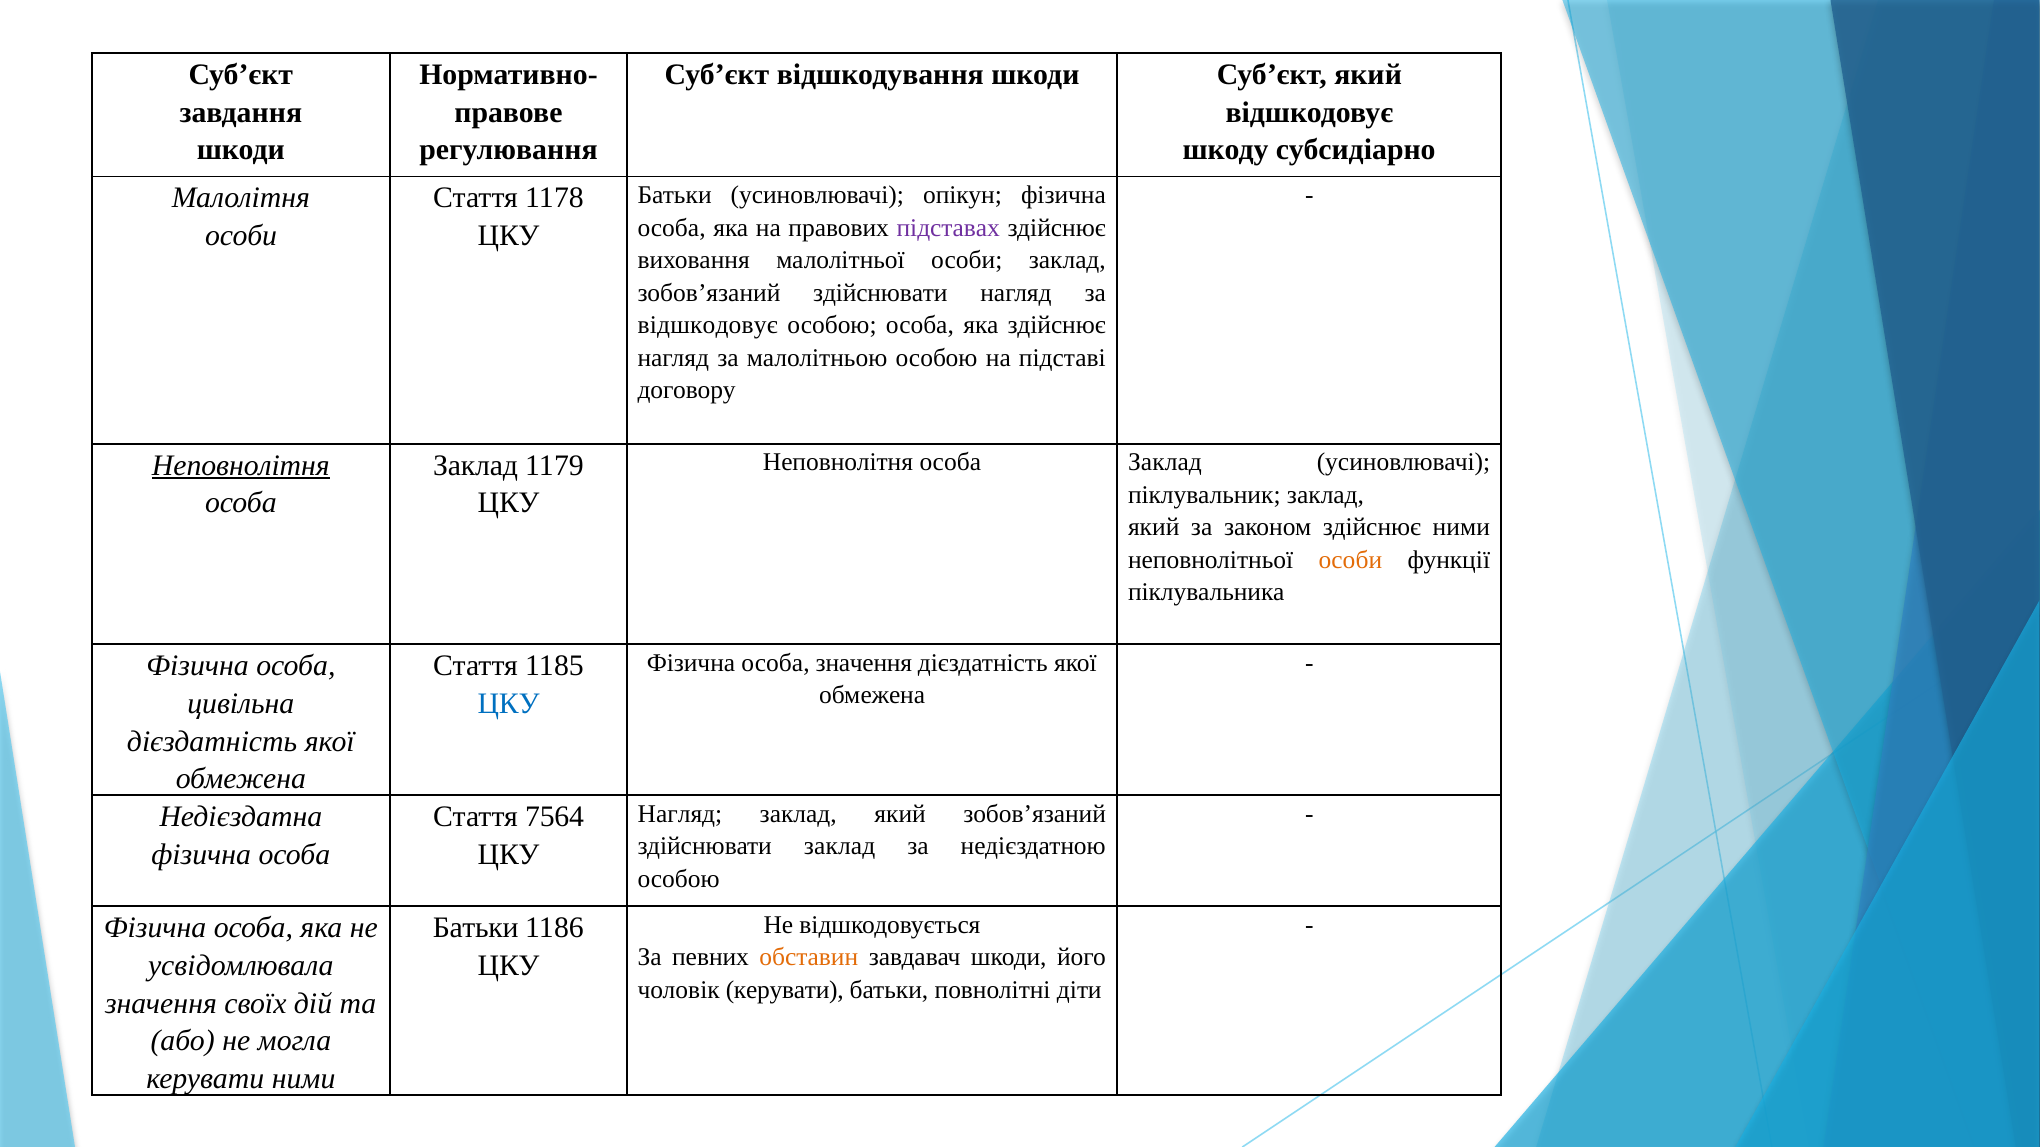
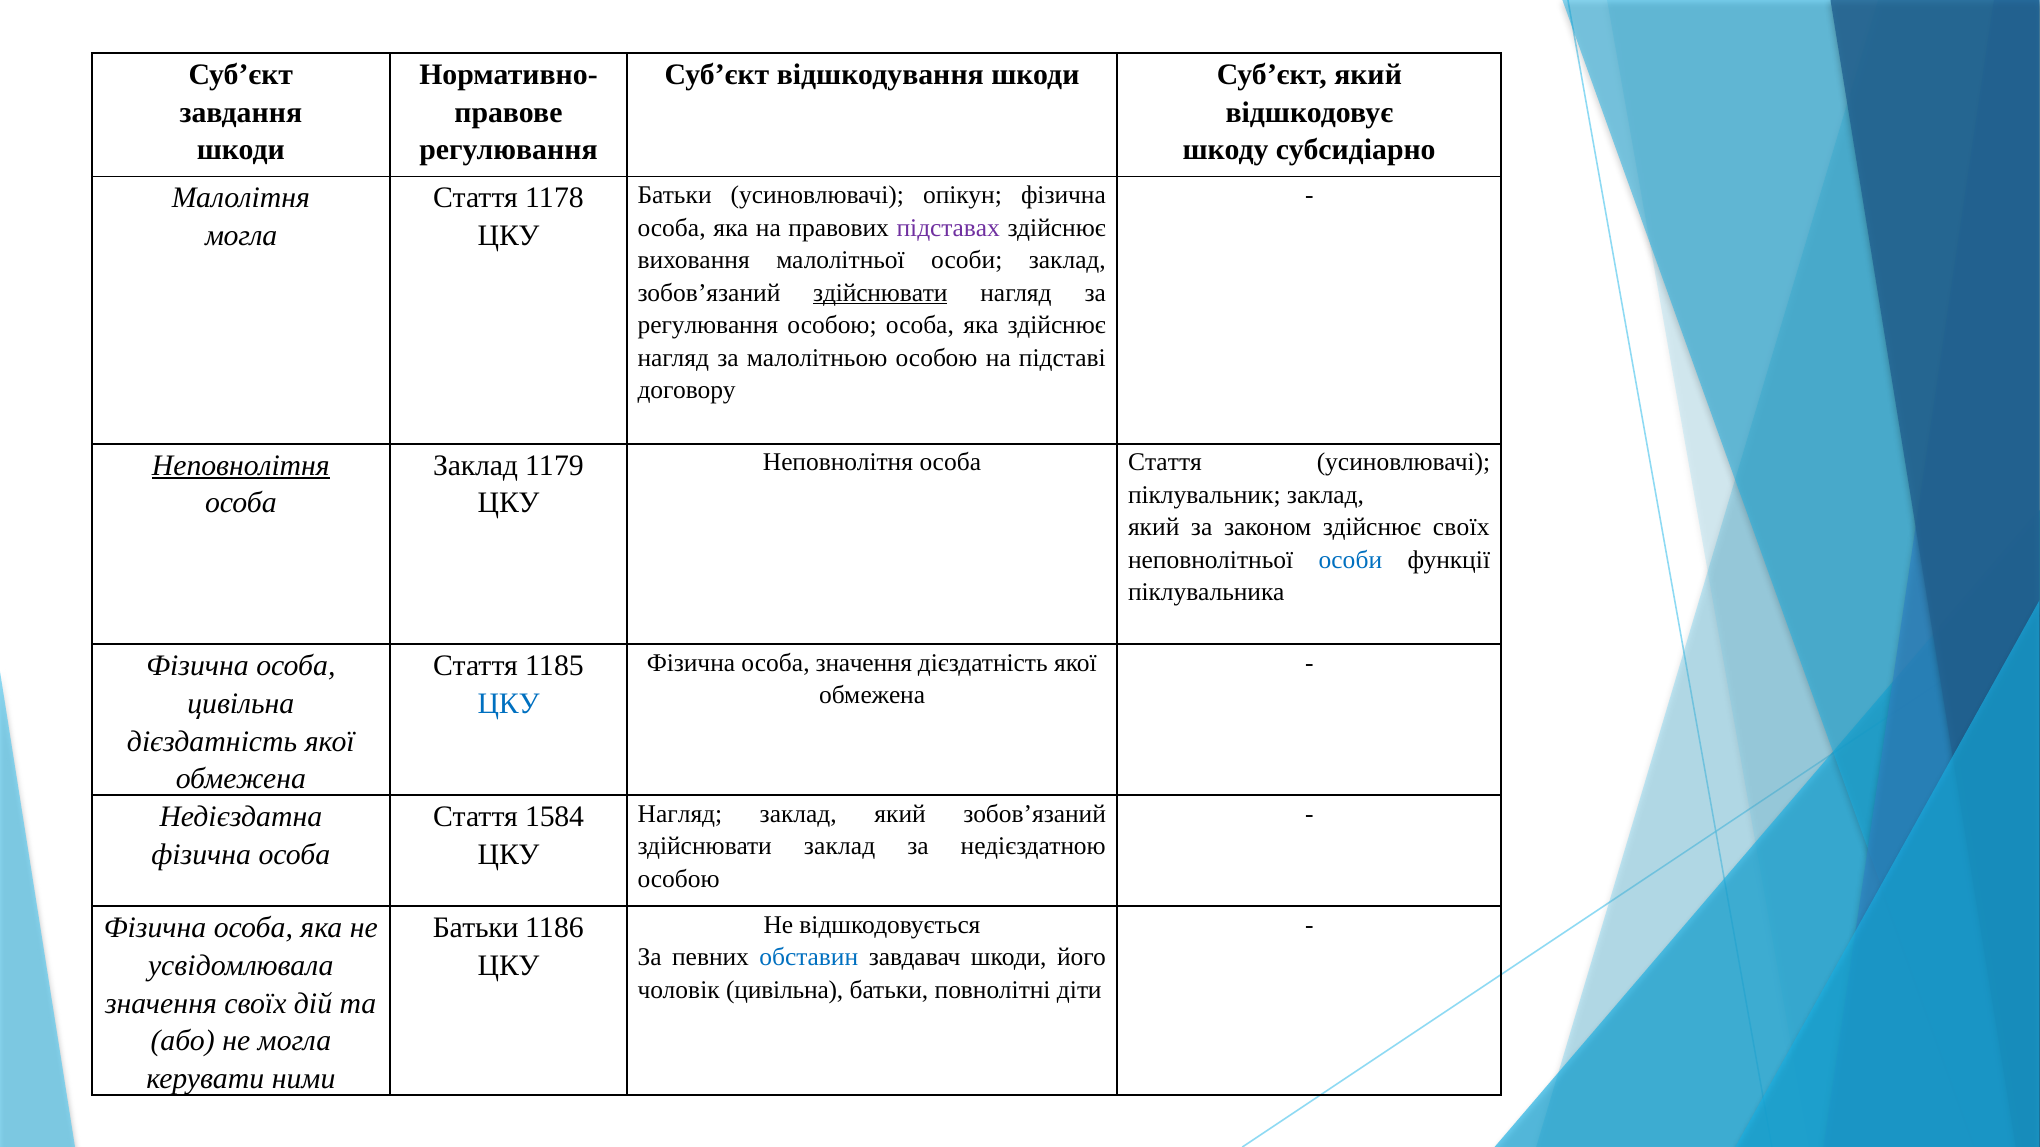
особи: особи -> могла (241, 236)
здійснювати underline: none -> present (880, 293)
відшкодовує: відшкодовує -> регулювання (708, 325)
Заклад: Заклад -> Стаття (1165, 463)
здійснює ними: ними -> своїх (1461, 528)
особи colour: orange -> blue (1350, 560)
7564: 7564 -> 1584 (555, 817)
обставин colour: orange -> blue (809, 958)
чоловік керувати: керувати -> цивільна (785, 990)
